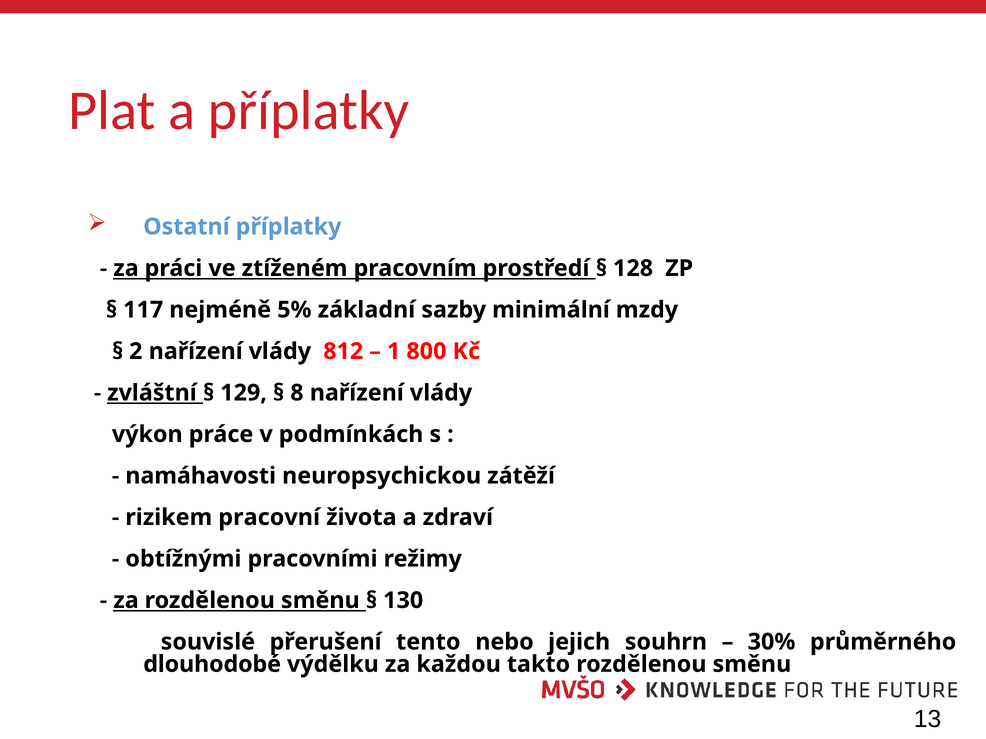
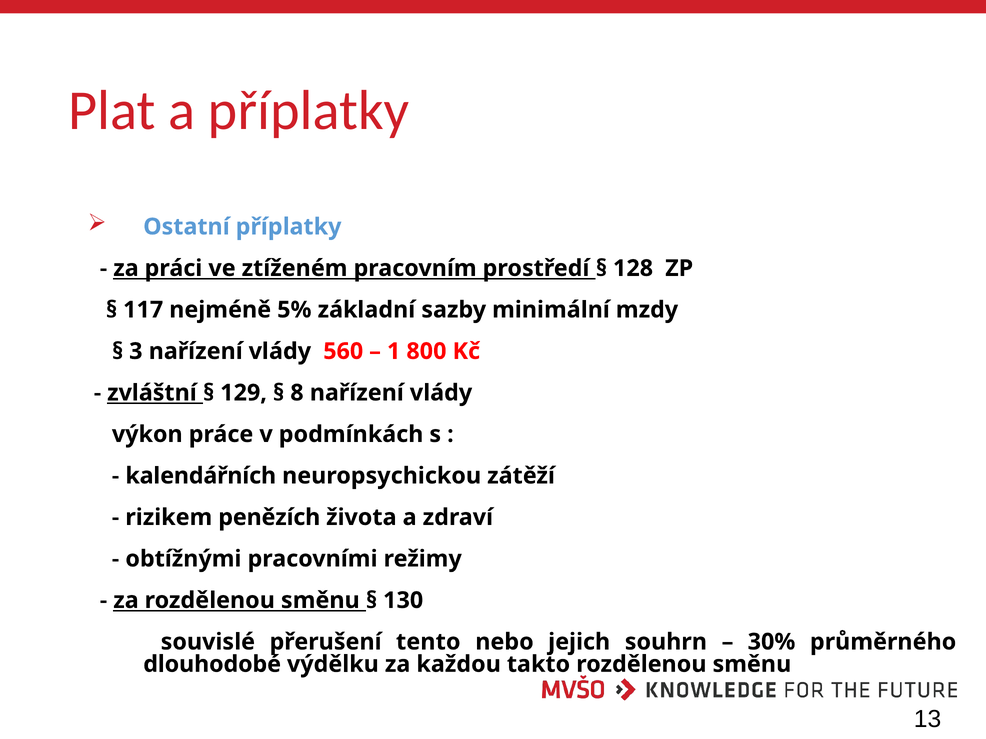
2: 2 -> 3 (136, 352)
812: 812 -> 560 (343, 352)
namáhavosti: namáhavosti -> kalendářních (201, 476)
pracovní: pracovní -> penězích (269, 518)
